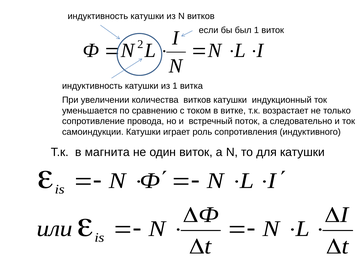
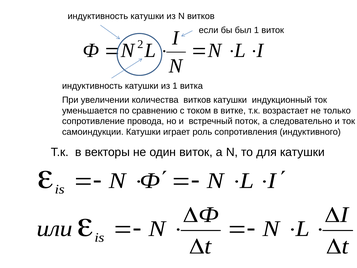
магнита: магнита -> векторы (107, 152)
